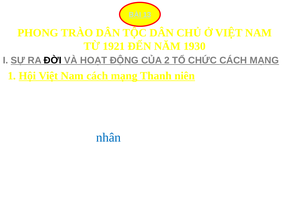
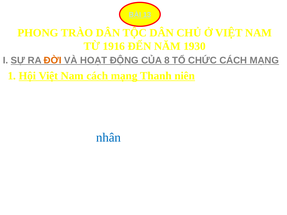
1921: 1921 -> 1916 (114, 46)
ĐỜI colour: black -> orange (53, 60)
2: 2 -> 8 (167, 60)
